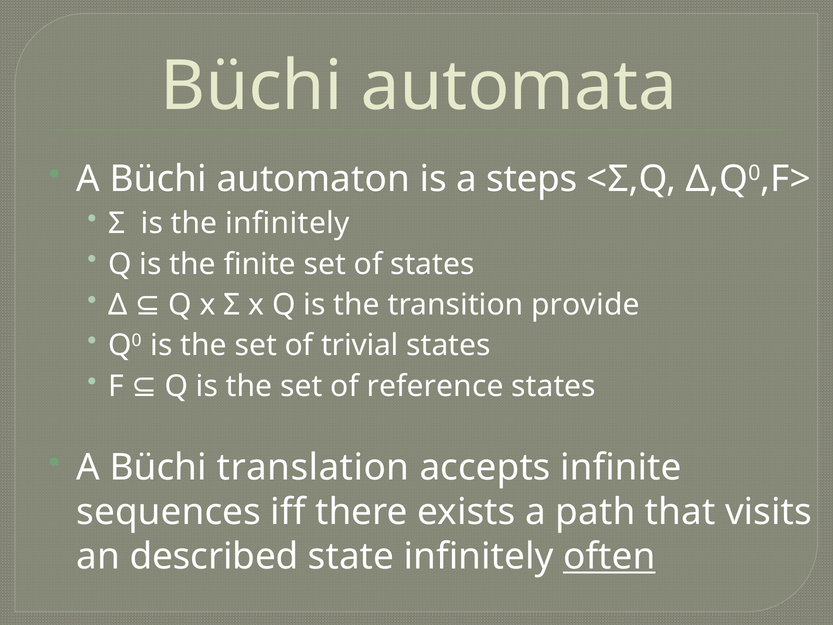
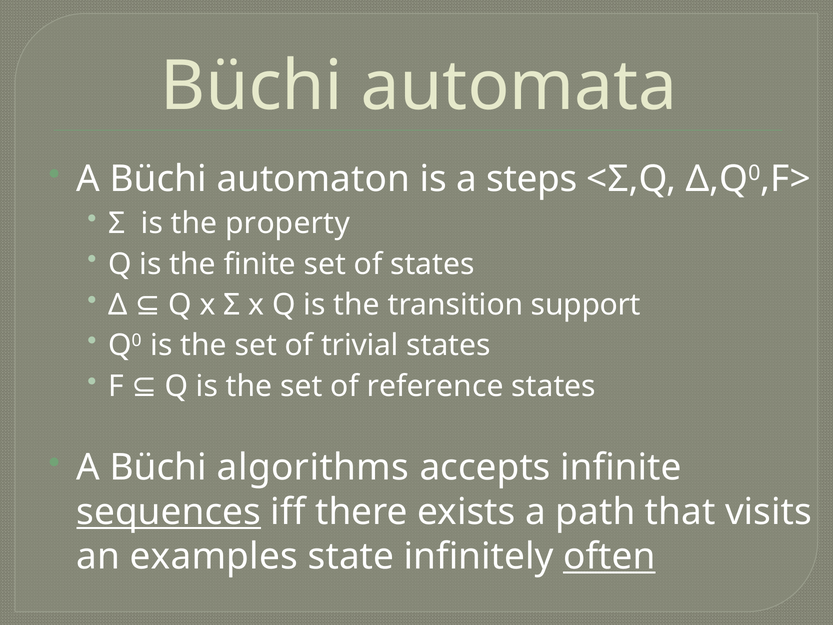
the infinitely: infinitely -> property (288, 223)
provide: provide -> support (586, 305)
translation: translation -> algorithms (313, 468)
sequences underline: none -> present (169, 512)
described: described -> examples (214, 556)
